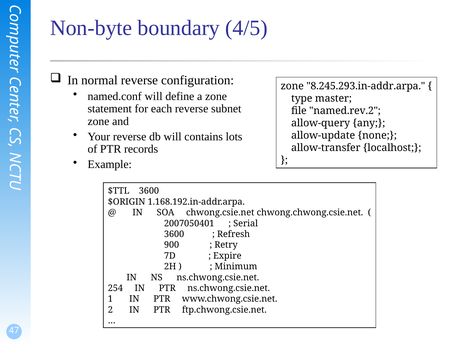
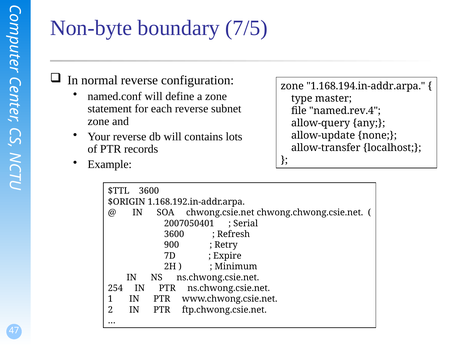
4/5: 4/5 -> 7/5 (246, 28)
8.245.293.in-addr.arpa: 8.245.293.in-addr.arpa -> 1.168.194.in-addr.arpa (366, 86)
named.rev.2: named.rev.2 -> named.rev.4 (345, 111)
